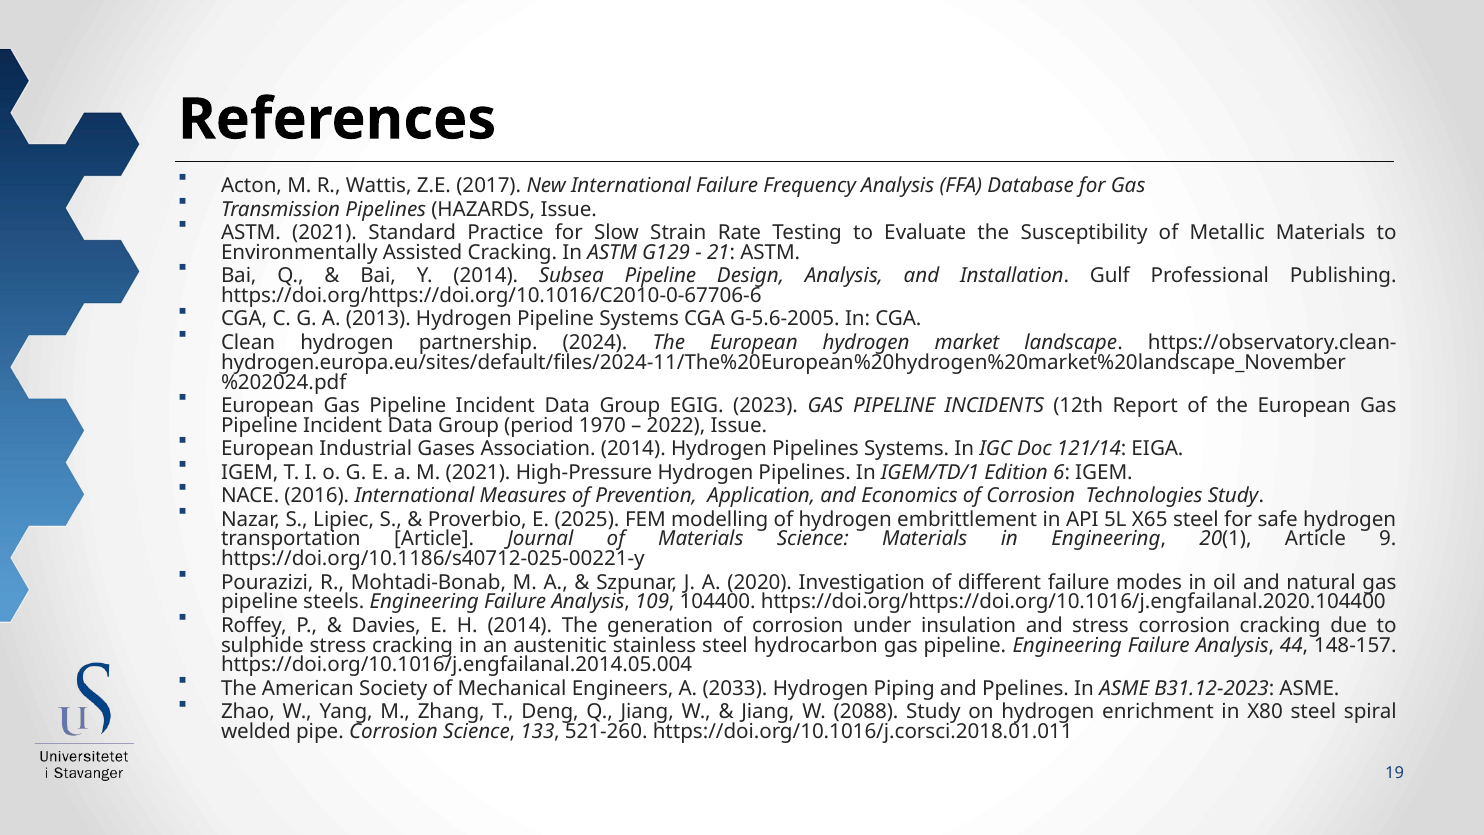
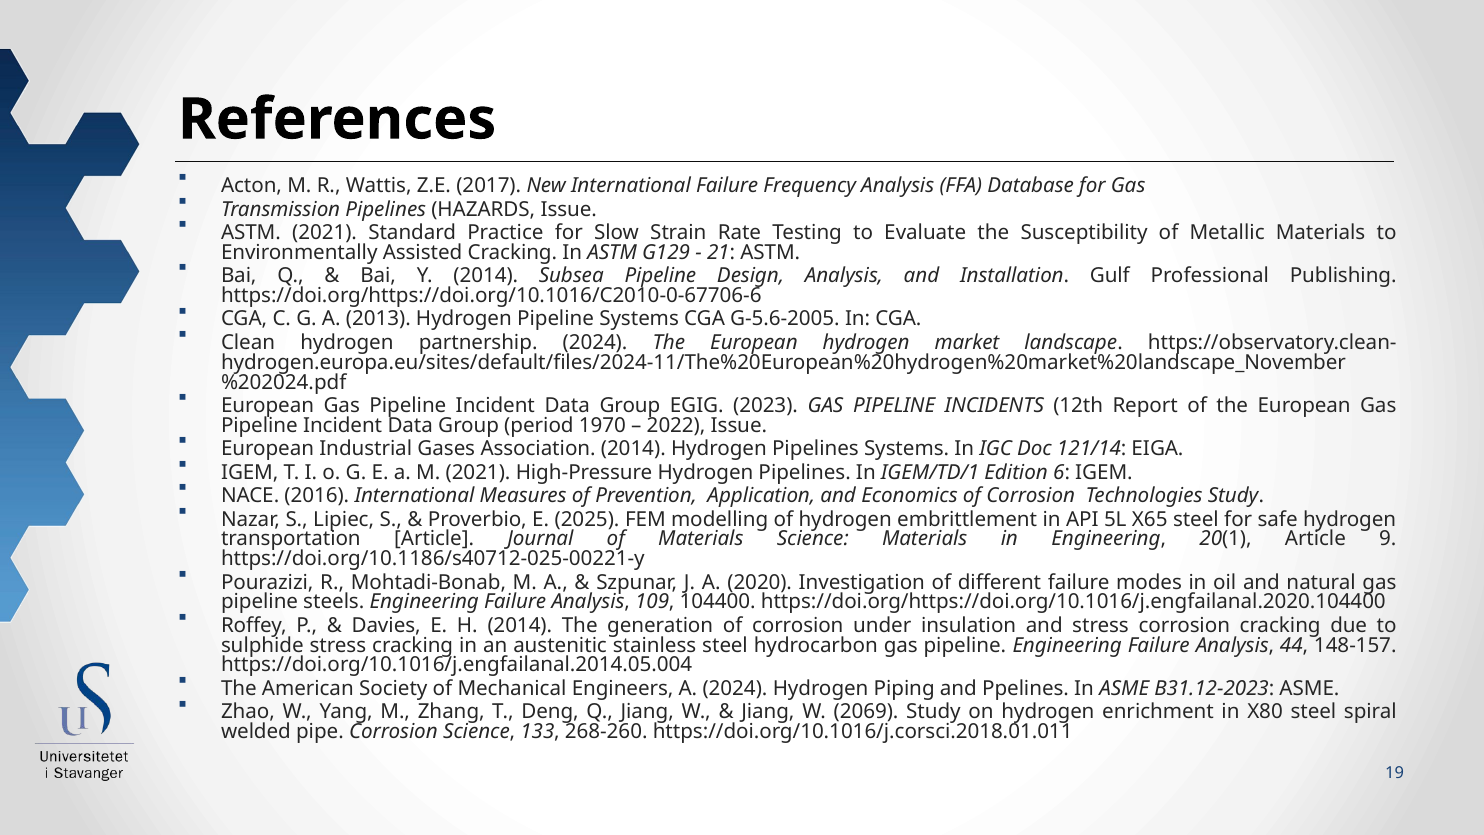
A 2033: 2033 -> 2024 (735, 688)
2088: 2088 -> 2069 (866, 712)
521-260: 521-260 -> 268-260 (606, 732)
